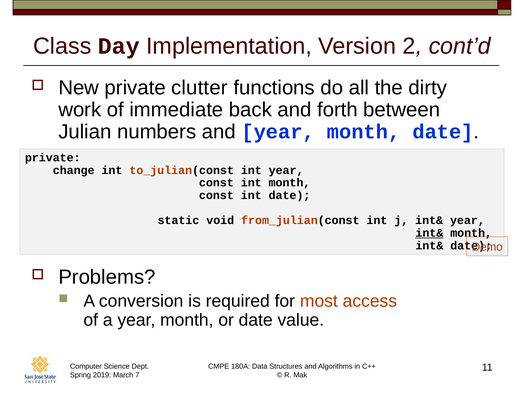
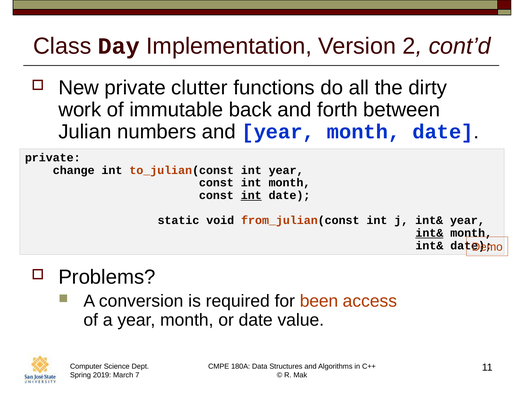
immediate: immediate -> immutable (176, 110)
int underline: none -> present (251, 195)
most: most -> been (319, 301)
